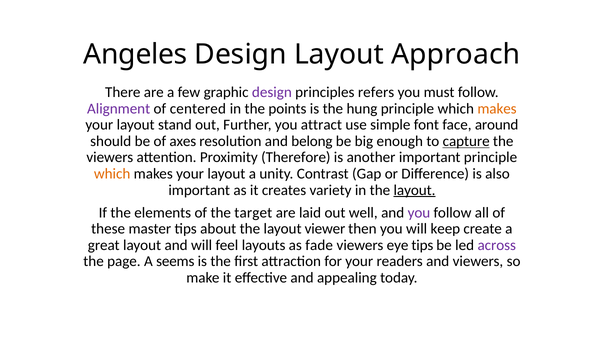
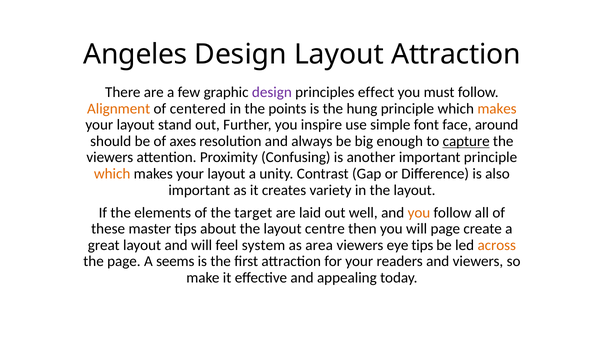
Layout Approach: Approach -> Attraction (456, 54)
refers: refers -> effect (376, 93)
Alignment colour: purple -> orange (119, 109)
attract: attract -> inspire (321, 125)
belong: belong -> always (312, 142)
Therefore: Therefore -> Confusing (296, 158)
layout underline: present -> none (415, 190)
you colour: purple -> orange (419, 213)
viewer: viewer -> centre (325, 229)
will keep: keep -> page (445, 229)
layouts: layouts -> system (264, 246)
fade: fade -> area (319, 246)
across colour: purple -> orange (497, 246)
